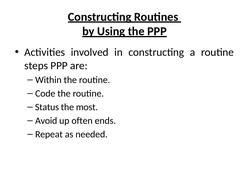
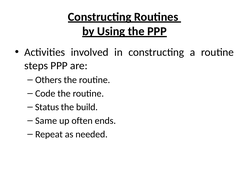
Within: Within -> Others (48, 80)
most: most -> build (87, 107)
Avoid: Avoid -> Same (46, 121)
